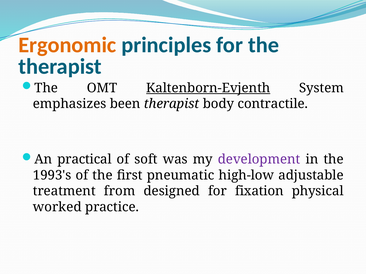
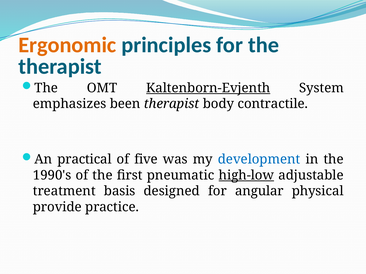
soft: soft -> five (146, 160)
development colour: purple -> blue (259, 160)
1993's: 1993's -> 1990's (52, 176)
high-low underline: none -> present (246, 176)
from: from -> basis (120, 191)
fixation: fixation -> angular (259, 191)
worked: worked -> provide (57, 207)
